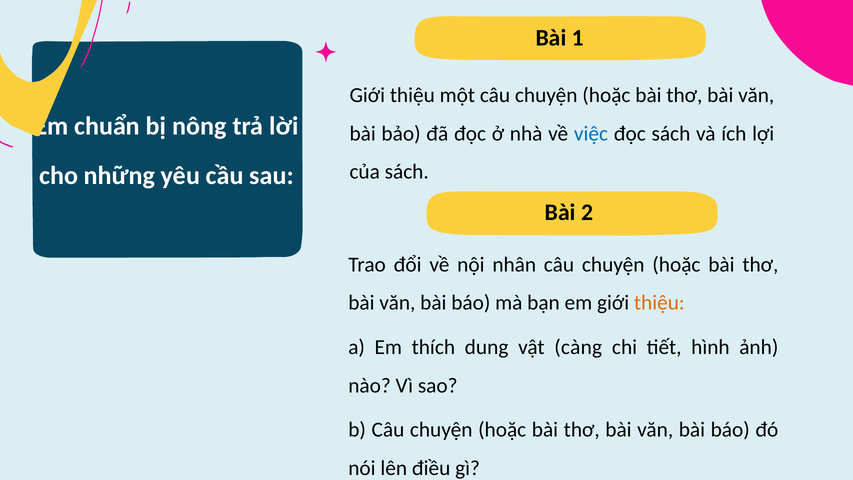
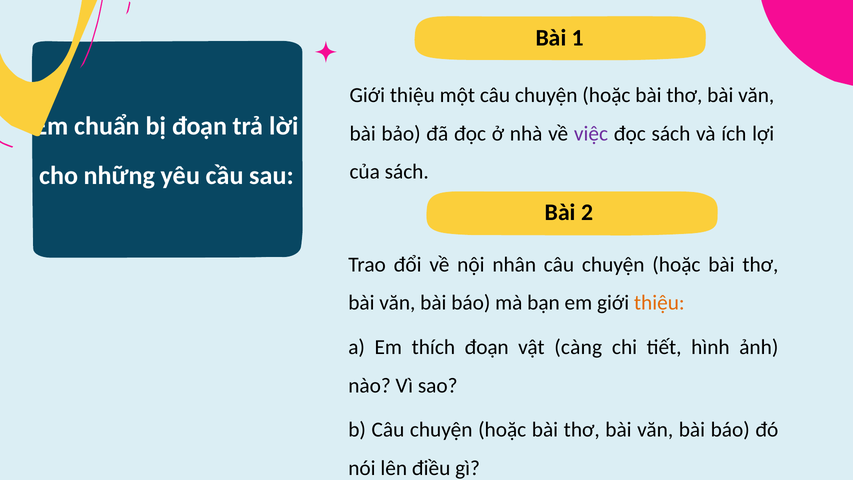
bị nông: nông -> đoạn (200, 126)
việc colour: blue -> purple (591, 134)
thích dung: dung -> đoạn (487, 347)
